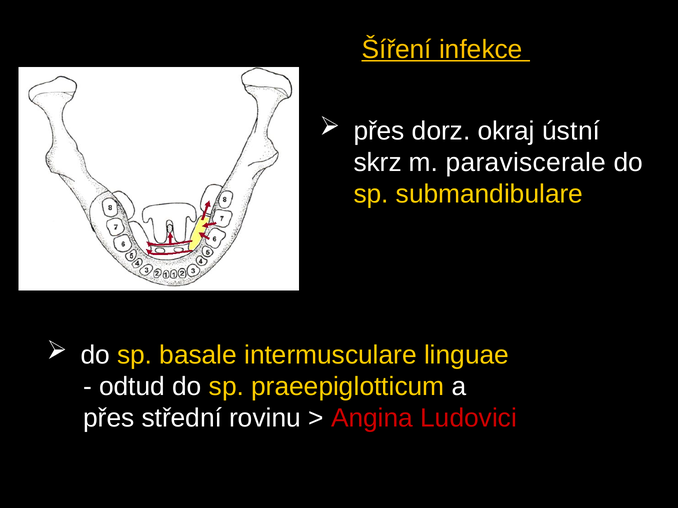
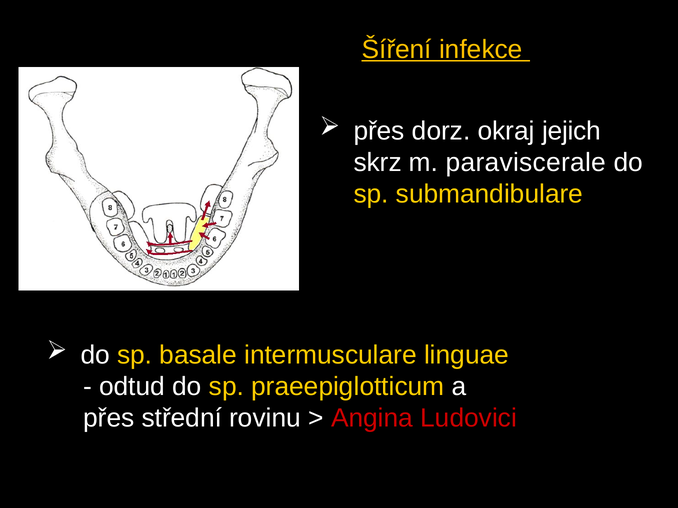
ústní: ústní -> jejich (571, 131)
